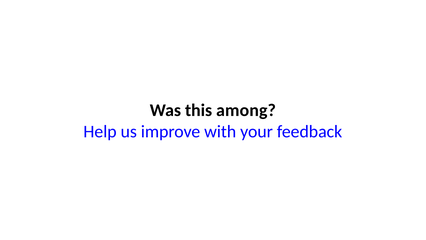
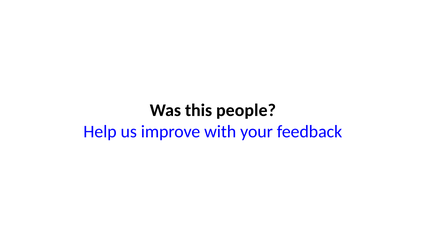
among: among -> people (246, 110)
